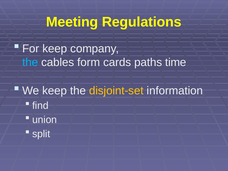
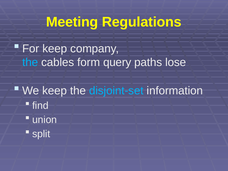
cards: cards -> query (117, 62)
time: time -> lose (176, 62)
disjoint-set colour: yellow -> light blue (116, 91)
